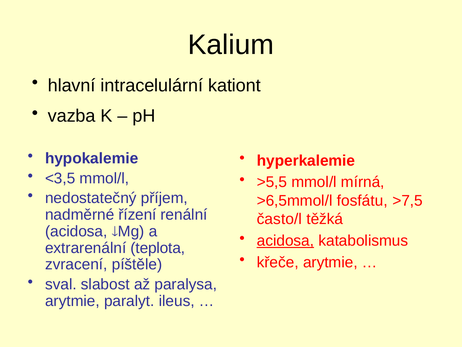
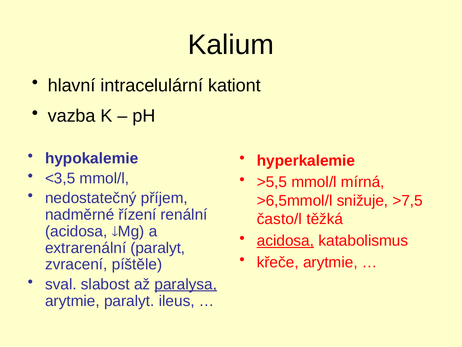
fosfátu: fosfátu -> snižuje (362, 200)
extrarenální teplota: teplota -> paralyt (158, 248)
paralysa underline: none -> present (186, 284)
